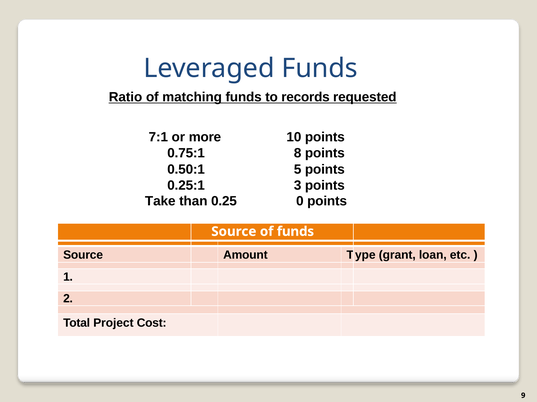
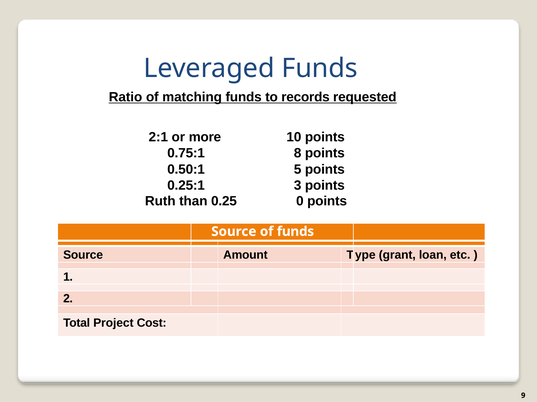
7:1: 7:1 -> 2:1 (158, 137)
Take: Take -> Ruth (160, 201)
